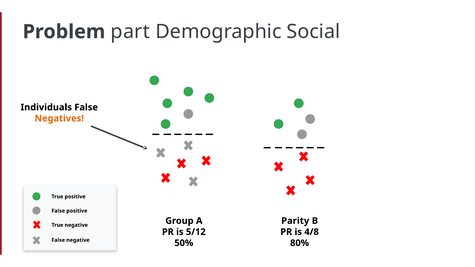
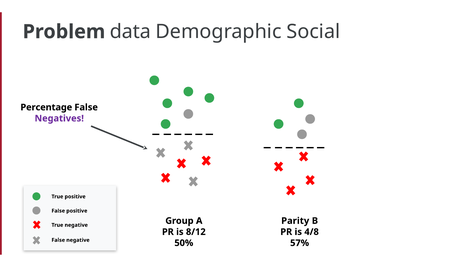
part: part -> data (130, 32)
Individuals: Individuals -> Percentage (46, 107)
Negatives colour: orange -> purple (59, 118)
5/12: 5/12 -> 8/12 (196, 232)
80%: 80% -> 57% (300, 243)
